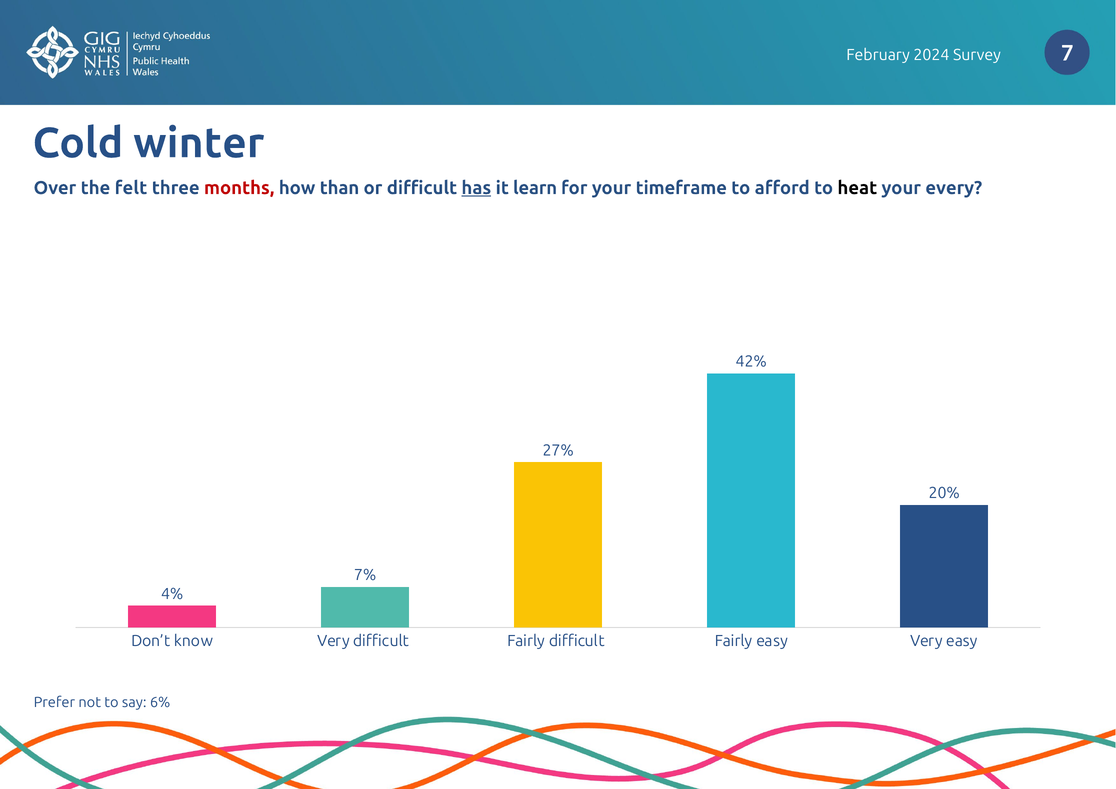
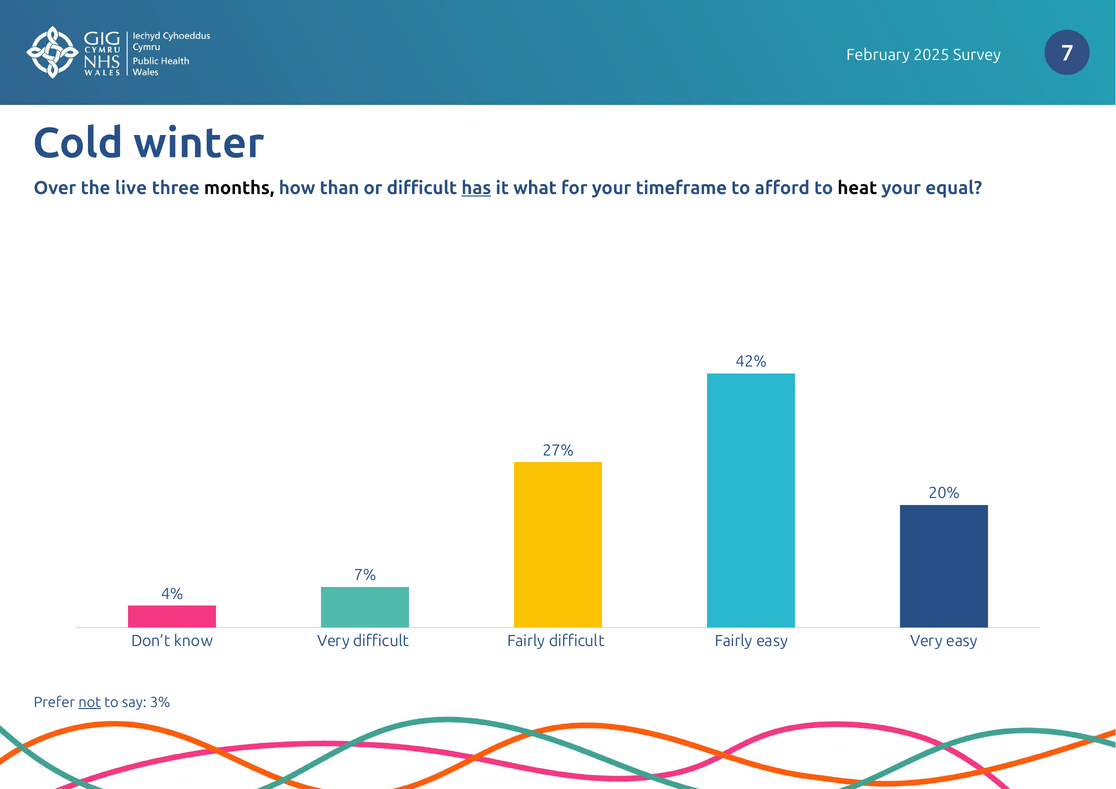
2024: 2024 -> 2025 (931, 55)
felt: felt -> live (131, 188)
months colour: red -> black (239, 188)
learn: learn -> what (535, 188)
every: every -> equal (954, 188)
not underline: none -> present (90, 702)
6%: 6% -> 3% (160, 702)
